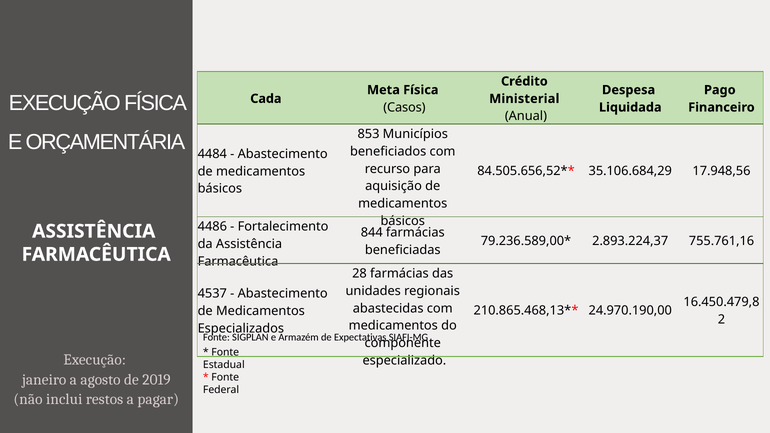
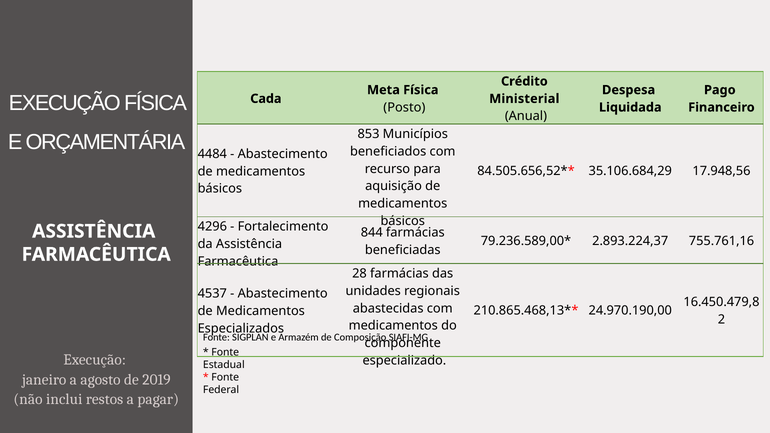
Casos: Casos -> Posto (404, 107)
4486: 4486 -> 4296 (212, 227)
Expectativas: Expectativas -> Composição (360, 338)
